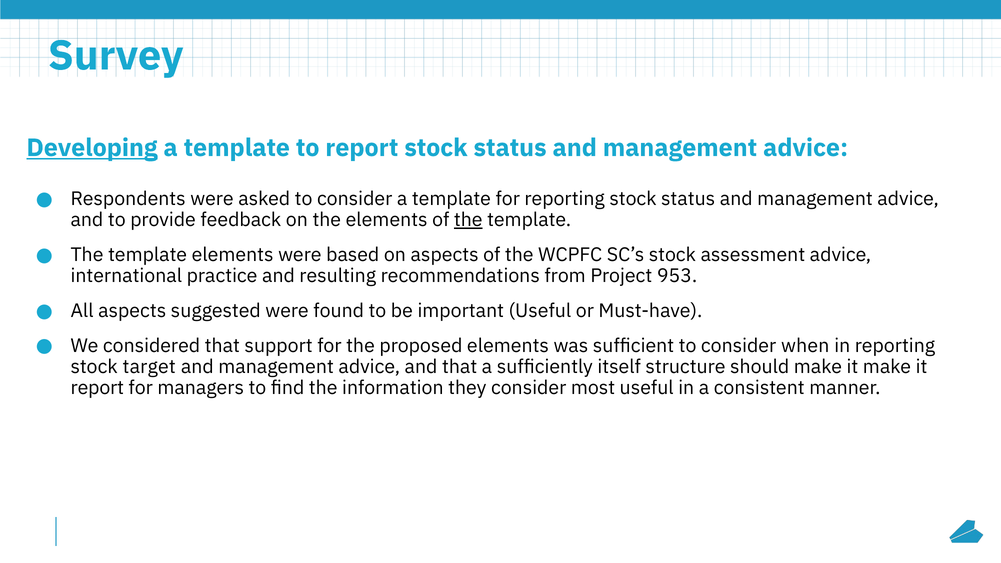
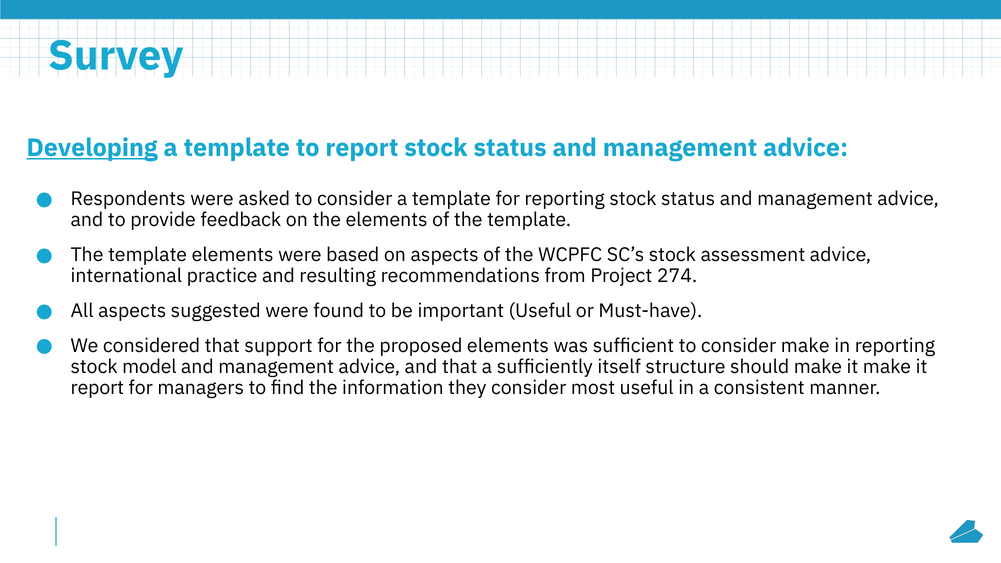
the underline: present -> none (468, 220)
953: 953 -> 274 (677, 276)
consider when: when -> make (805, 346)
target: target -> model (149, 367)
